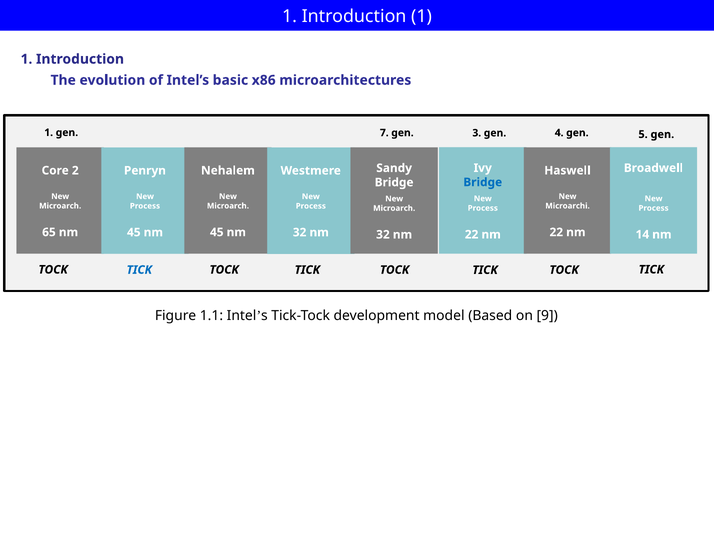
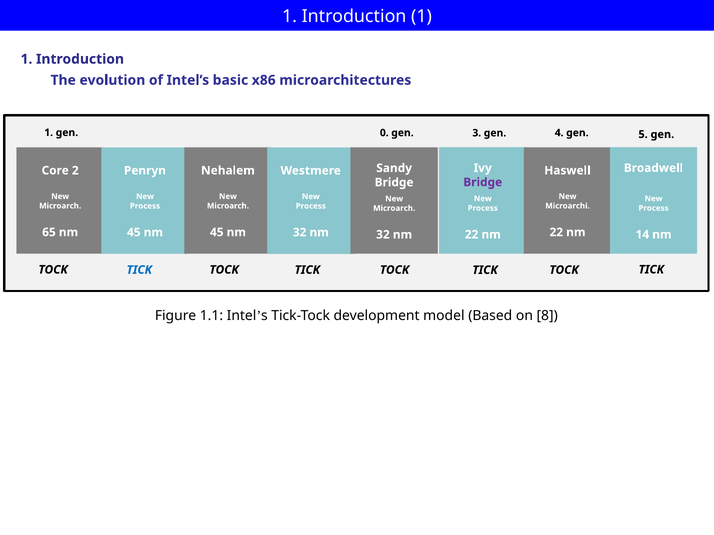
7: 7 -> 0 (384, 133)
Bridge colour: blue -> purple (483, 182)
9: 9 -> 8 (547, 316)
